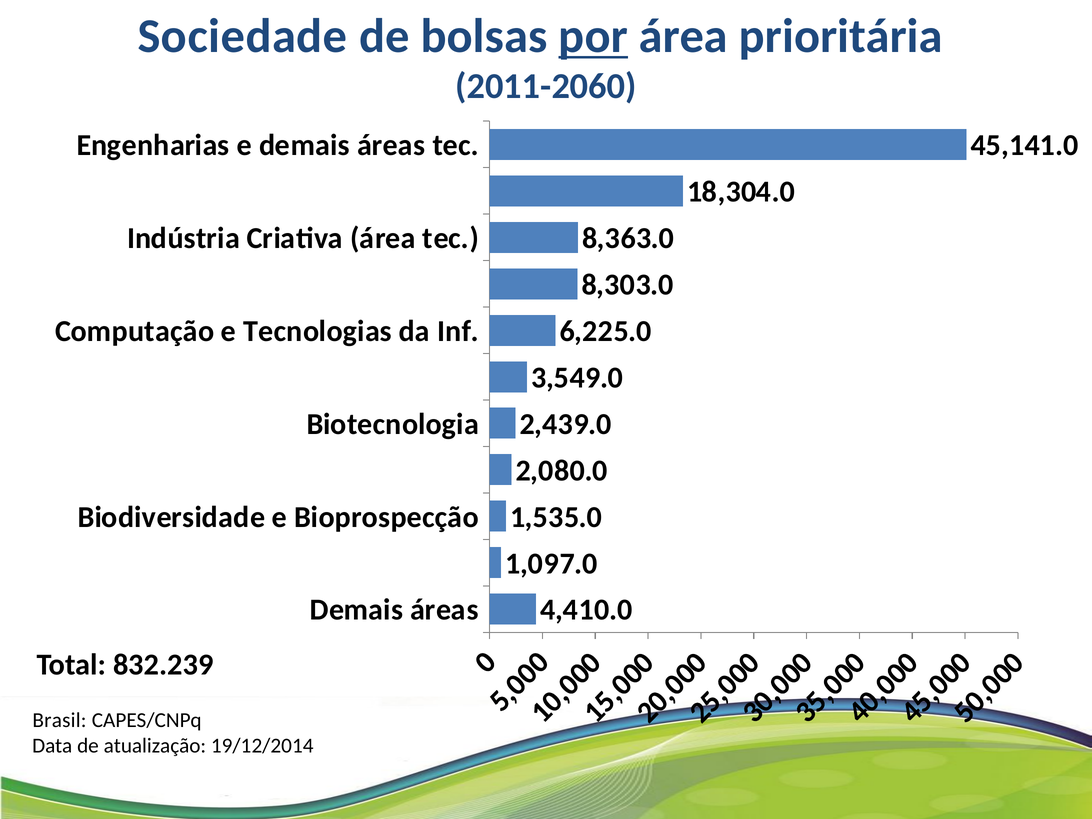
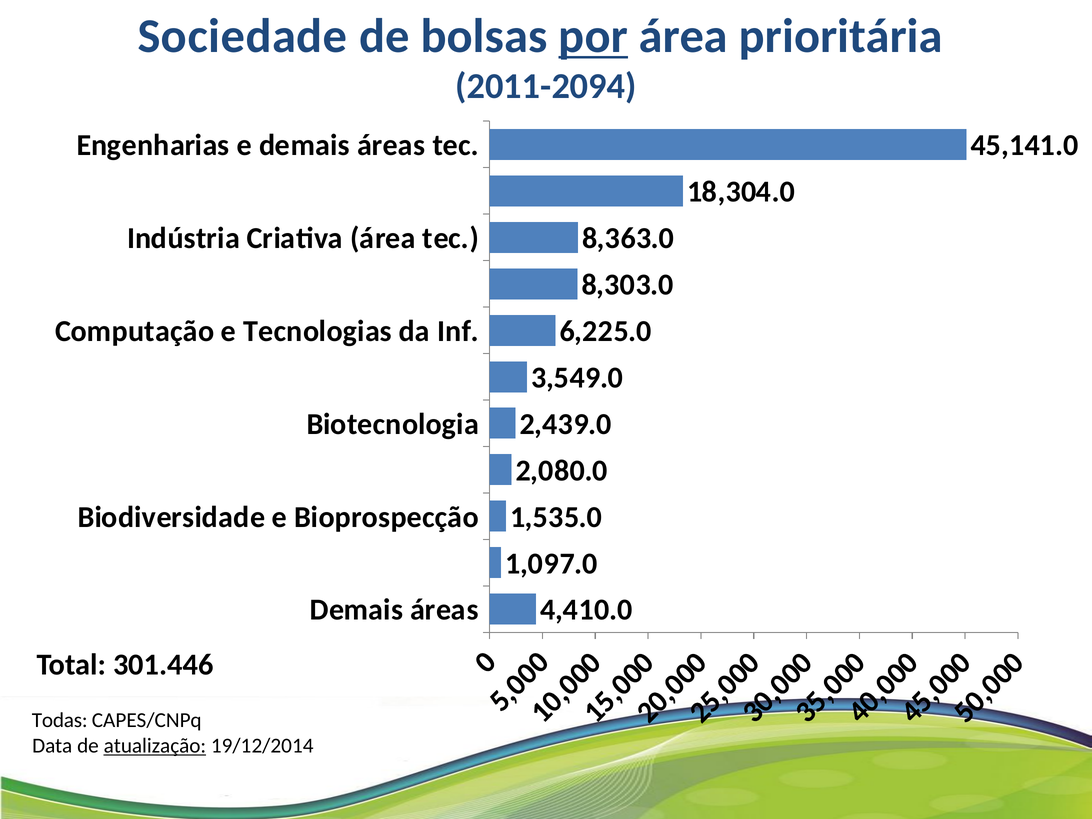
2011-2060: 2011-2060 -> 2011-2094 (546, 86)
832.239: 832.239 -> 301.446 (163, 665)
Brasil: Brasil -> Todas (60, 720)
atualização underline: none -> present (155, 746)
